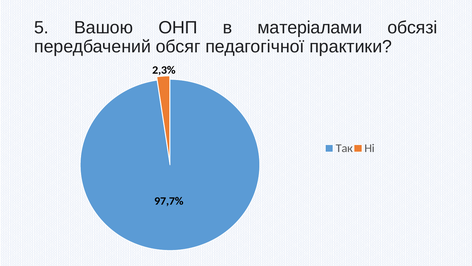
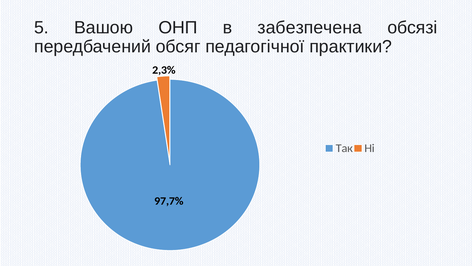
матеріалами: матеріалами -> забезпечена (310, 28)
